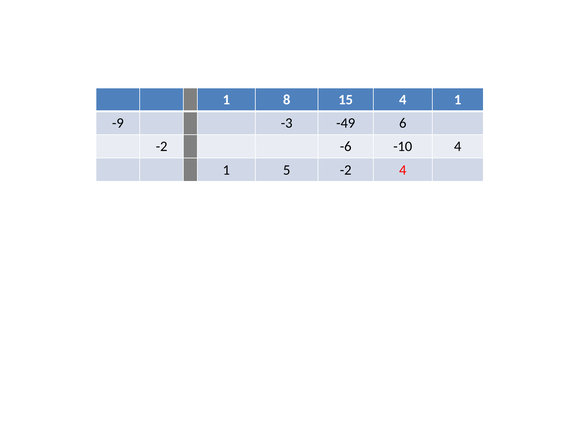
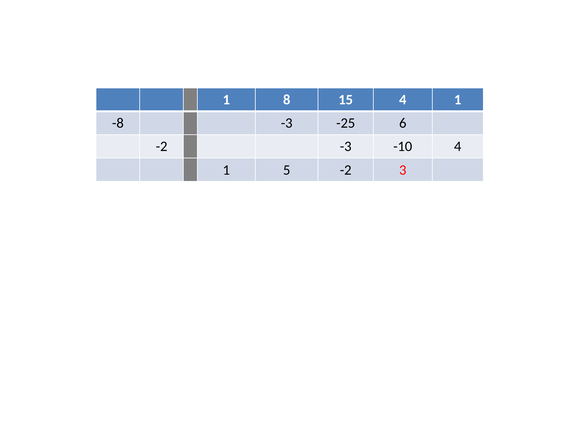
-9: -9 -> -8 (118, 123)
-49: -49 -> -25 (346, 123)
-2 -6: -6 -> -3 (346, 147)
-2 4: 4 -> 3 (403, 170)
